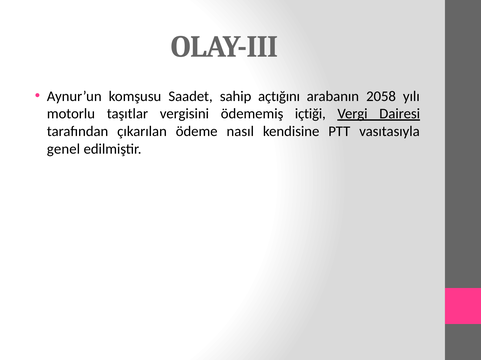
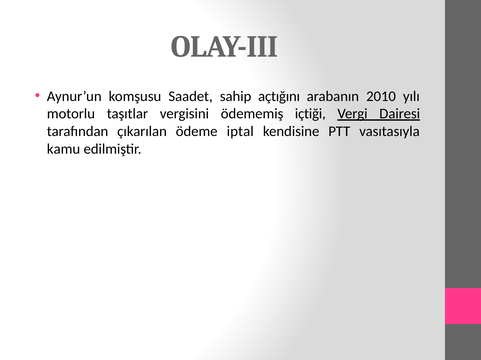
2058: 2058 -> 2010 (381, 96)
nasıl: nasıl -> iptal (240, 132)
genel: genel -> kamu (64, 149)
